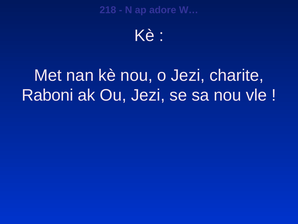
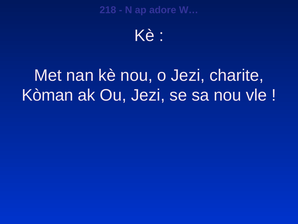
Raboni: Raboni -> Kòman (47, 95)
